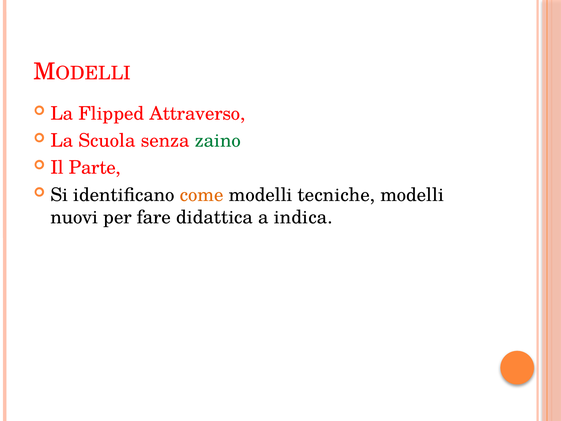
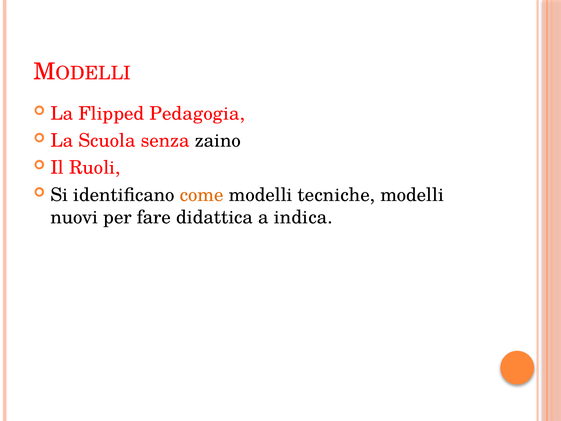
Attraverso: Attraverso -> Pedagogia (197, 113)
zaino colour: green -> black (218, 141)
Parte: Parte -> Ruoli (95, 168)
